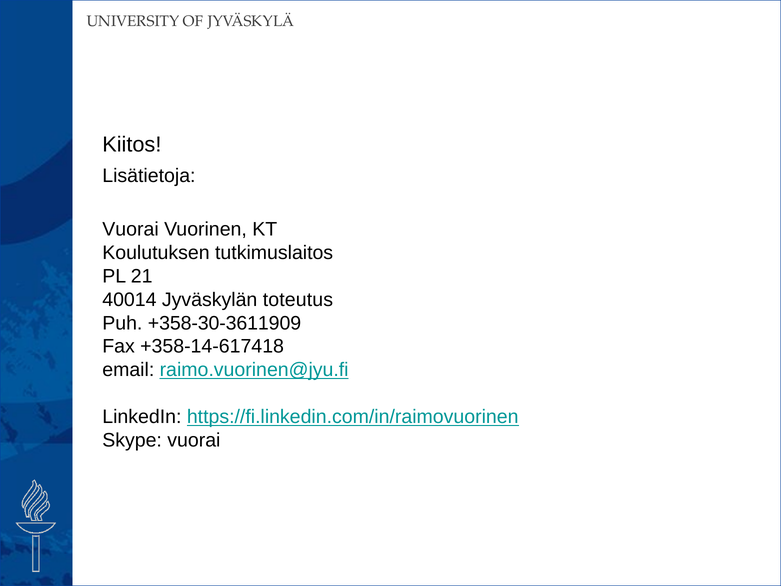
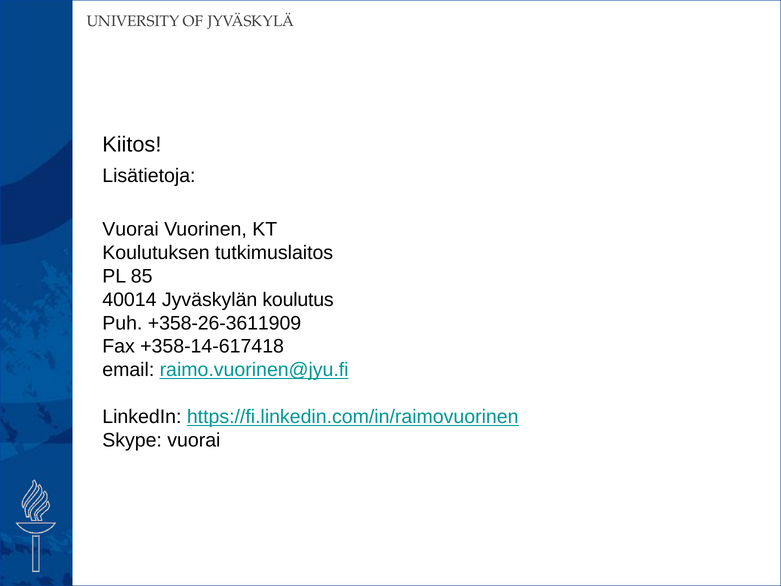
21: 21 -> 85 (142, 276)
toteutus: toteutus -> koulutus (298, 300)
+358-30-3611909: +358-30-3611909 -> +358-26-3611909 (224, 323)
